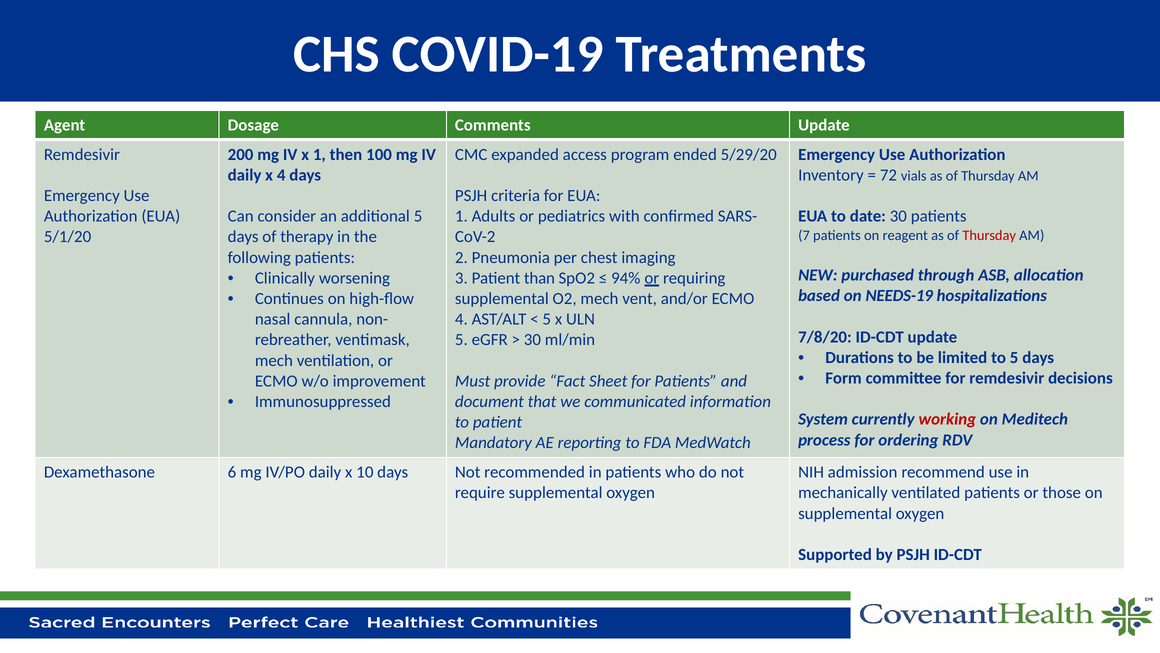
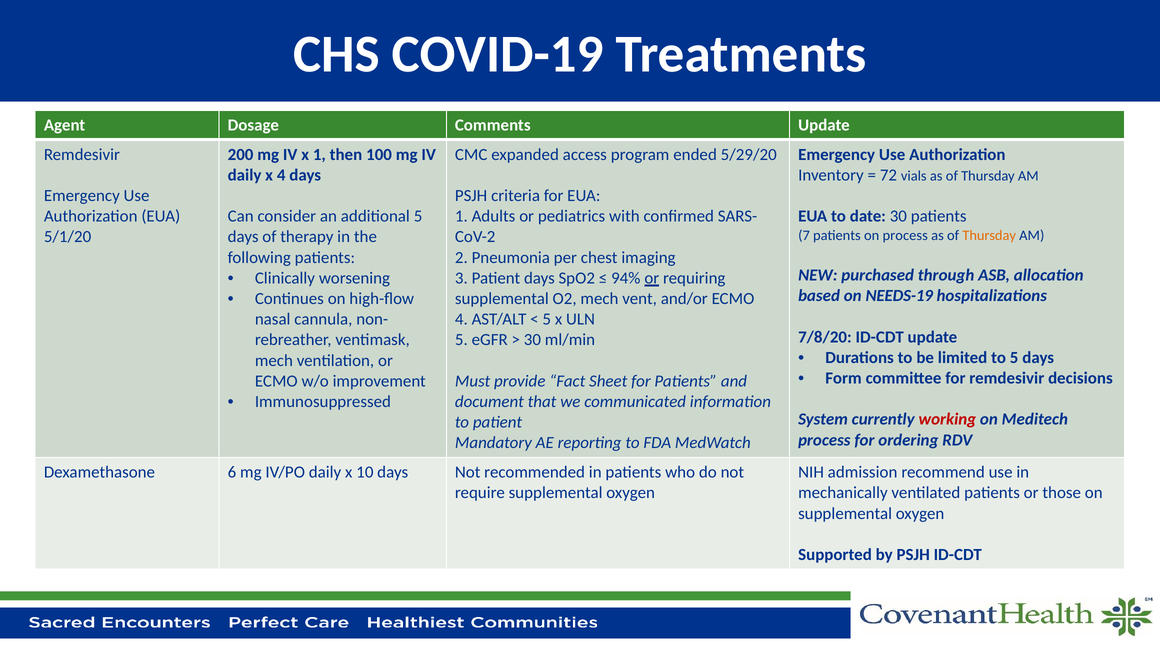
on reagent: reagent -> process (905, 235)
Thursday colour: red -> orange (989, 235)
Patient than: than -> days (539, 278)
